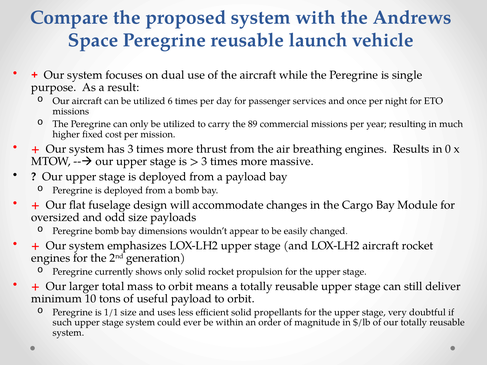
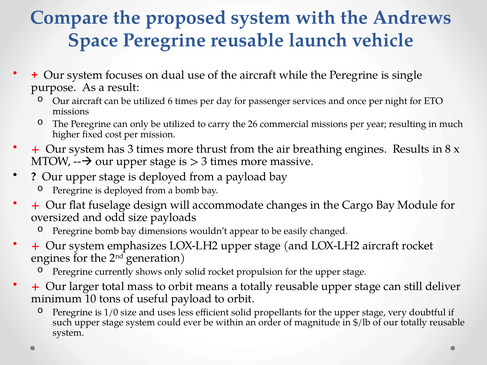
89: 89 -> 26 (253, 124)
0: 0 -> 8 (448, 149)
1/1: 1/1 -> 1/0 (111, 313)
